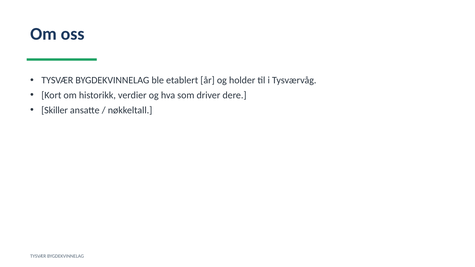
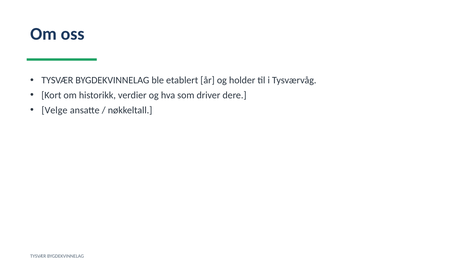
Skiller: Skiller -> Velge (54, 110)
